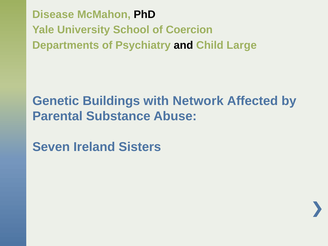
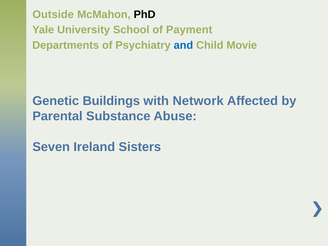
Disease: Disease -> Outside (53, 15)
Coercion: Coercion -> Payment (189, 30)
and colour: black -> blue (183, 45)
Large: Large -> Movie (242, 45)
